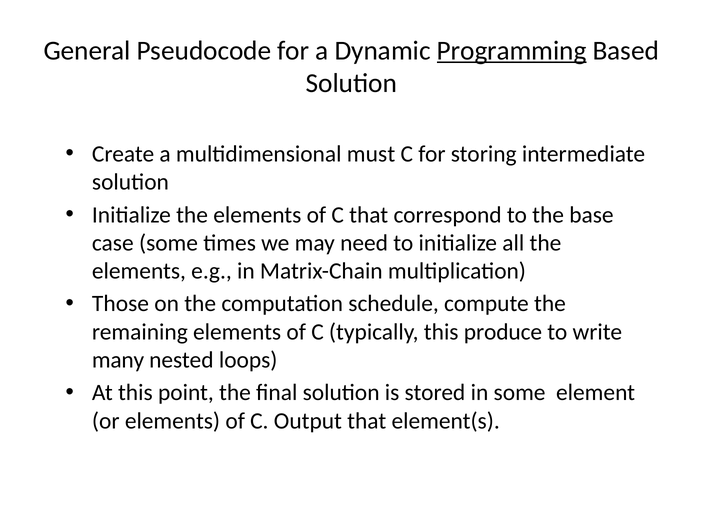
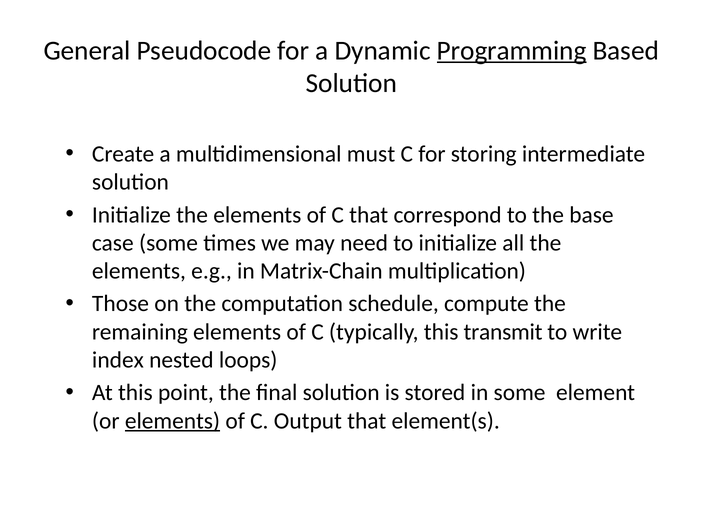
produce: produce -> transmit (503, 332)
many: many -> index (118, 360)
elements underline: none -> present (172, 421)
